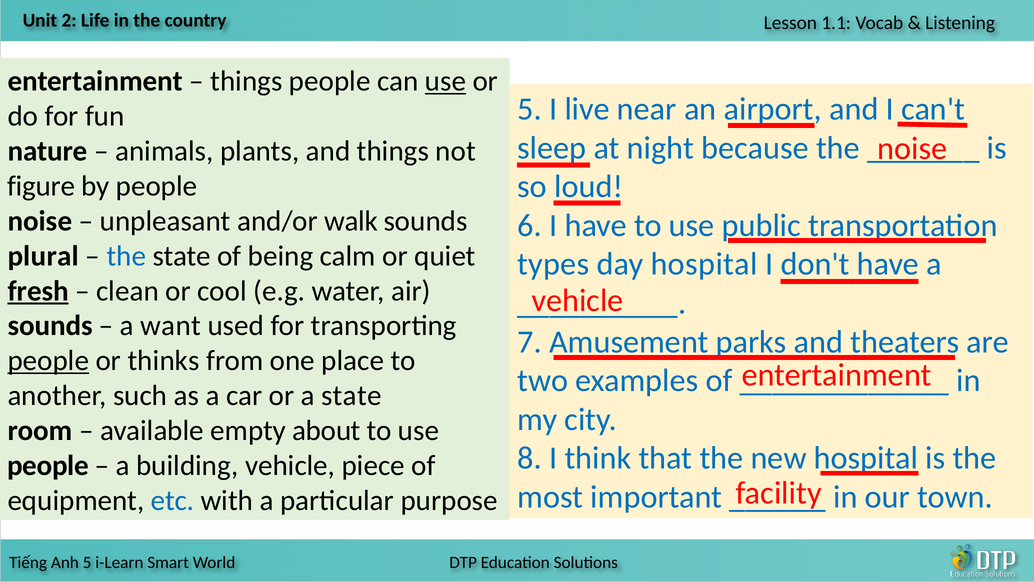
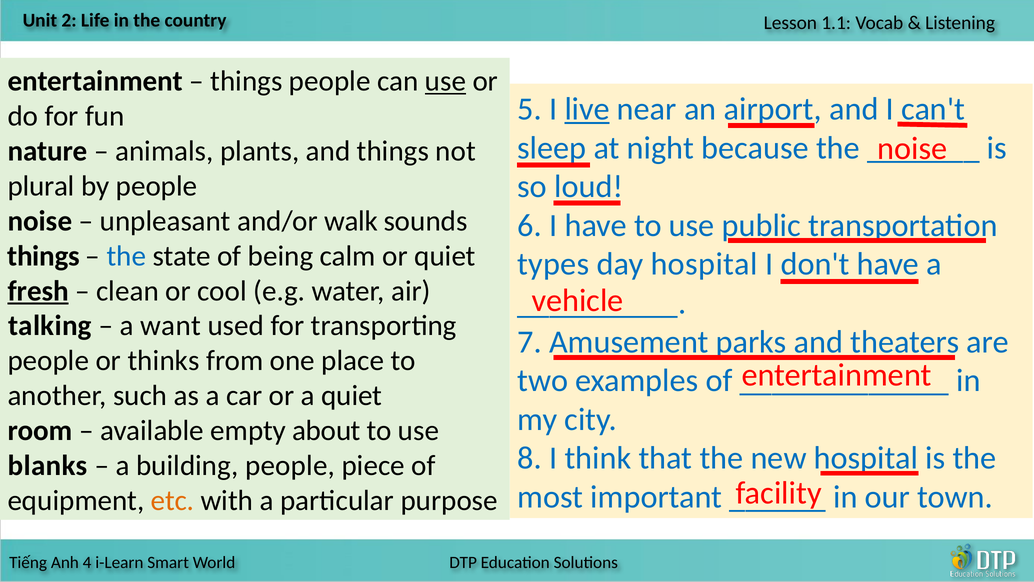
live underline: none -> present (587, 109)
figure: figure -> plural (41, 186)
plural: plural -> things (43, 256)
sounds: sounds -> talking (50, 326)
people underline: present -> none (48, 361)
a state: state -> quiet (352, 395)
people: people -> blanks (48, 465)
building vehicle: vehicle -> people (290, 465)
etc colour: blue -> orange (173, 500)
5: 5 -> 4 (87, 562)
